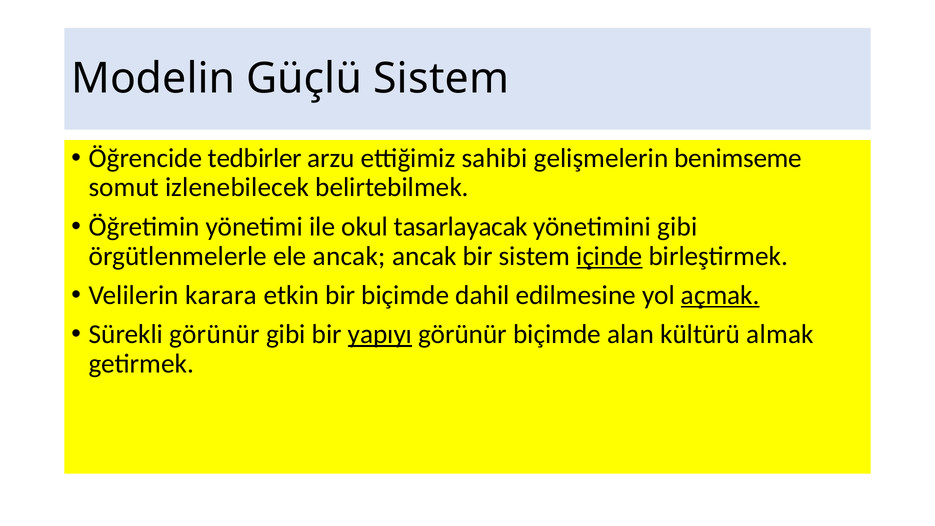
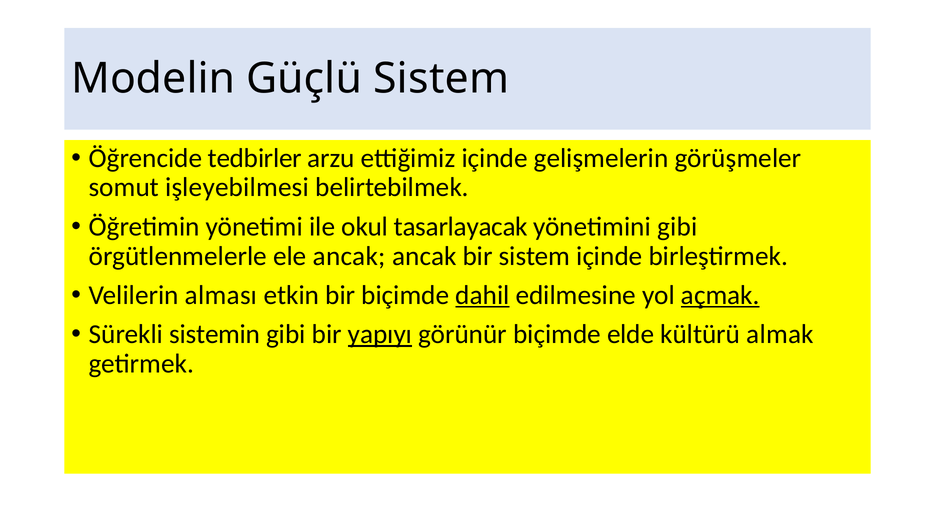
ettiğimiz sahibi: sahibi -> içinde (495, 158)
benimseme: benimseme -> görüşmeler (738, 158)
izlenebilecek: izlenebilecek -> işleyebilmesi (237, 187)
içinde underline: present -> none (609, 256)
karara: karara -> alması (221, 295)
dahil underline: none -> present (482, 295)
Sürekli görünür: görünür -> sistemin (215, 334)
alan: alan -> elde (631, 334)
